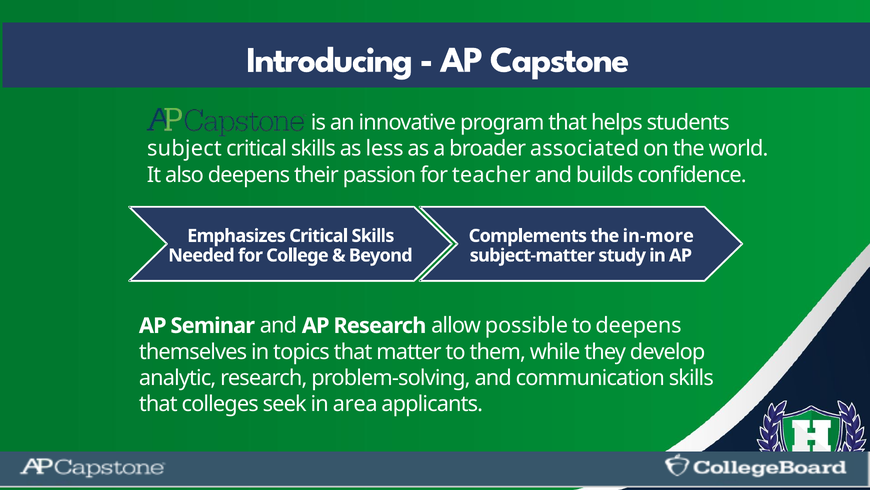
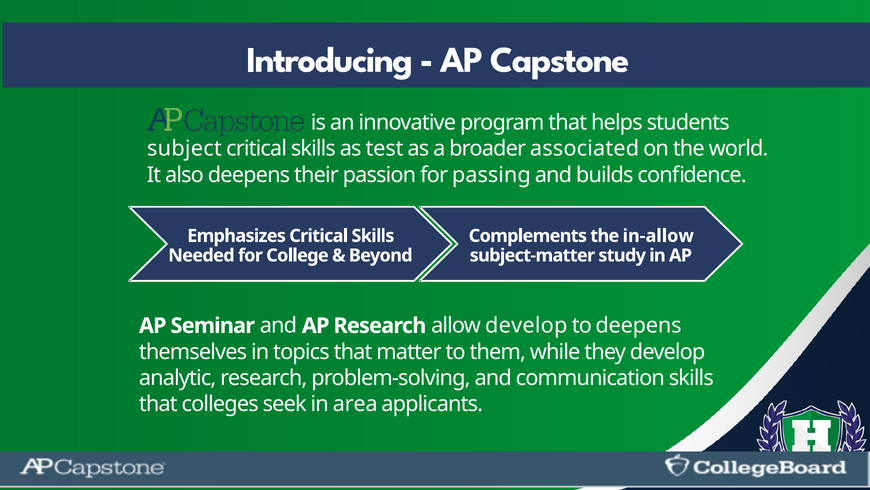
less: less -> test (385, 149)
teacher: teacher -> passing (491, 175)
in-more: in-more -> in-allow (658, 236)
allow possible: possible -> develop (526, 325)
